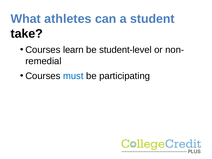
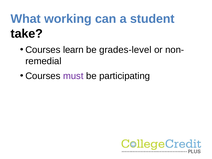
athletes: athletes -> working (68, 19)
student-level: student-level -> grades-level (125, 50)
must colour: blue -> purple (73, 76)
